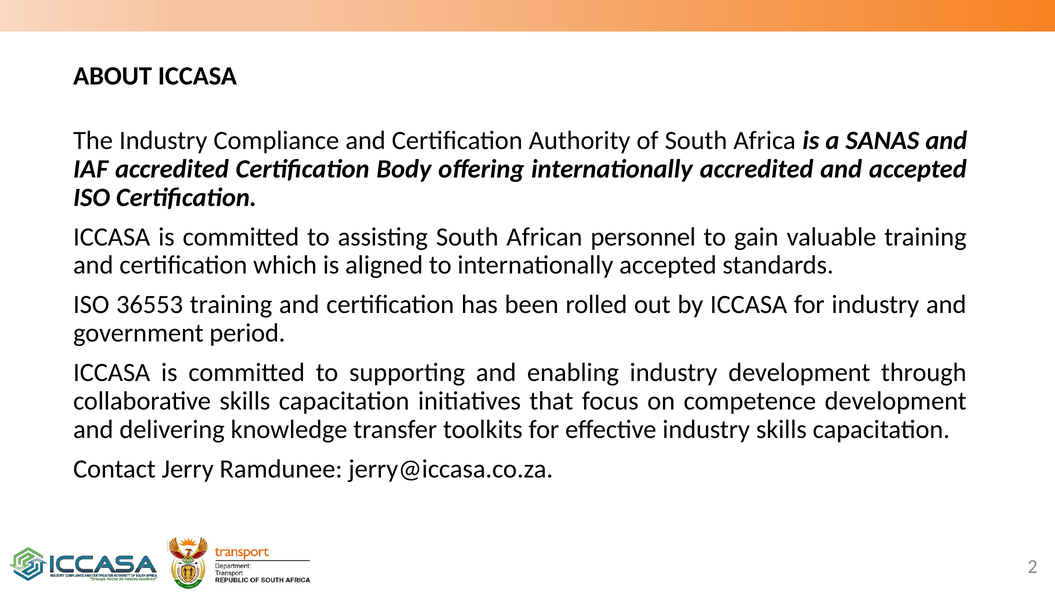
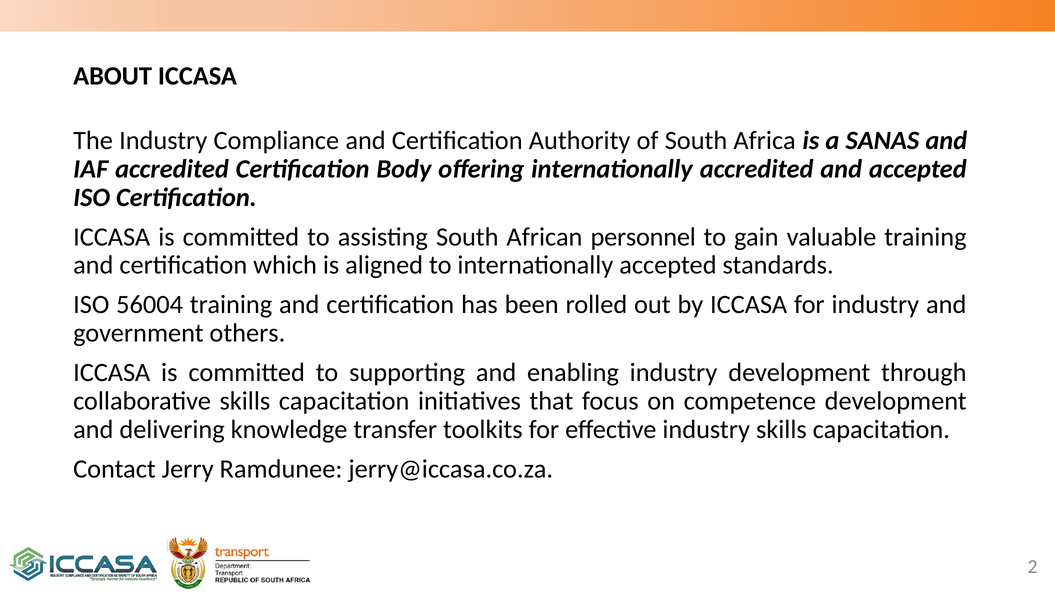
36553: 36553 -> 56004 (150, 305)
period: period -> others (247, 333)
